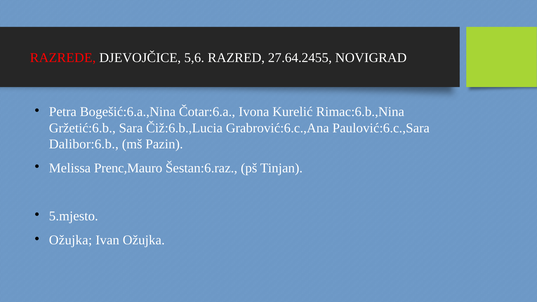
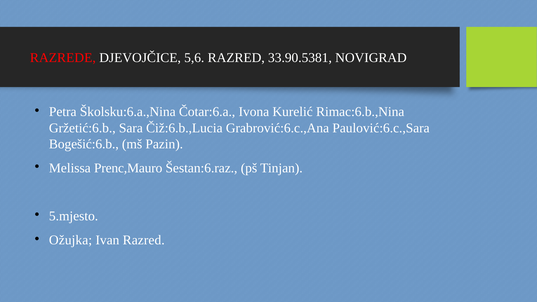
27.64.2455: 27.64.2455 -> 33.90.5381 (300, 58)
Bogešić:6.a.,Nina: Bogešić:6.a.,Nina -> Školsku:6.a.,Nina (128, 112)
Dalibor:6.b: Dalibor:6.b -> Bogešić:6.b (84, 144)
Ivan Ožujka: Ožujka -> Razred (144, 240)
